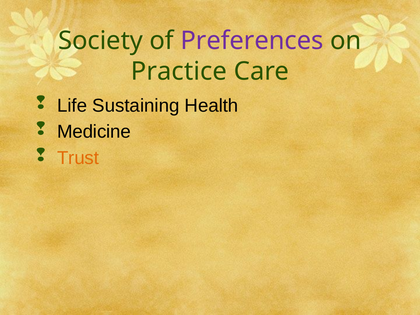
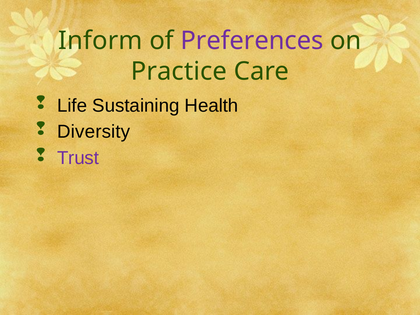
Society: Society -> Inform (100, 41)
Medicine: Medicine -> Diversity (94, 132)
Trust colour: orange -> purple (78, 158)
